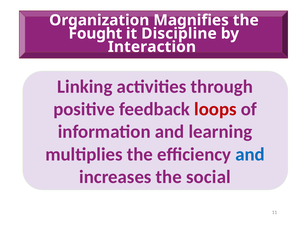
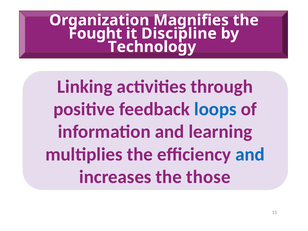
Interaction: Interaction -> Technology (152, 47)
loops colour: red -> blue (215, 109)
social: social -> those (208, 177)
